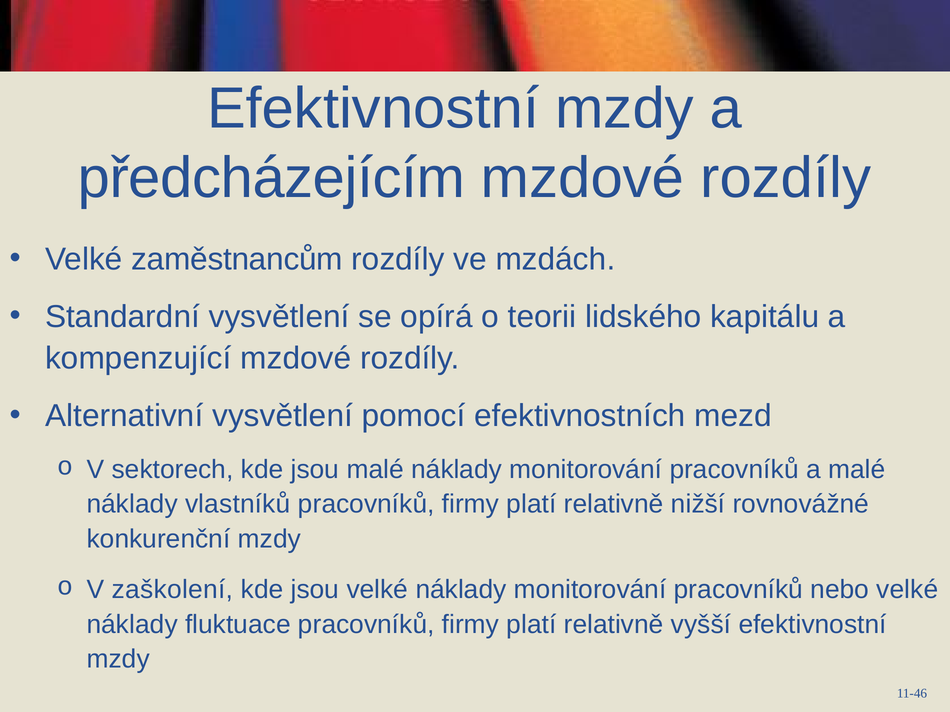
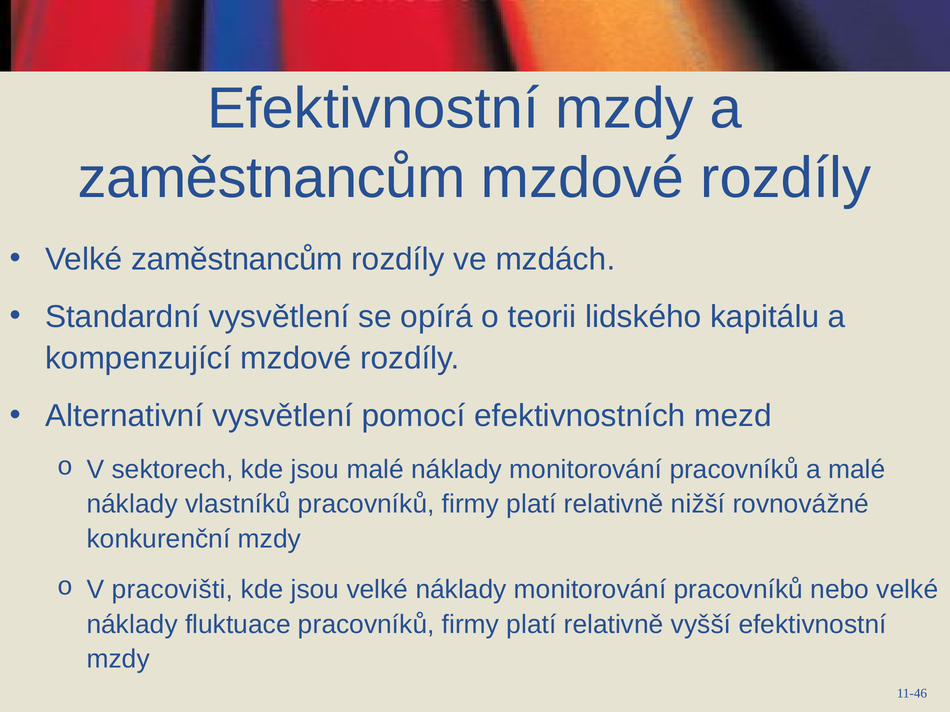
předcházejícím: předcházejícím -> zaměstnancům (272, 178)
zaškolení: zaškolení -> pracovišti (172, 590)
